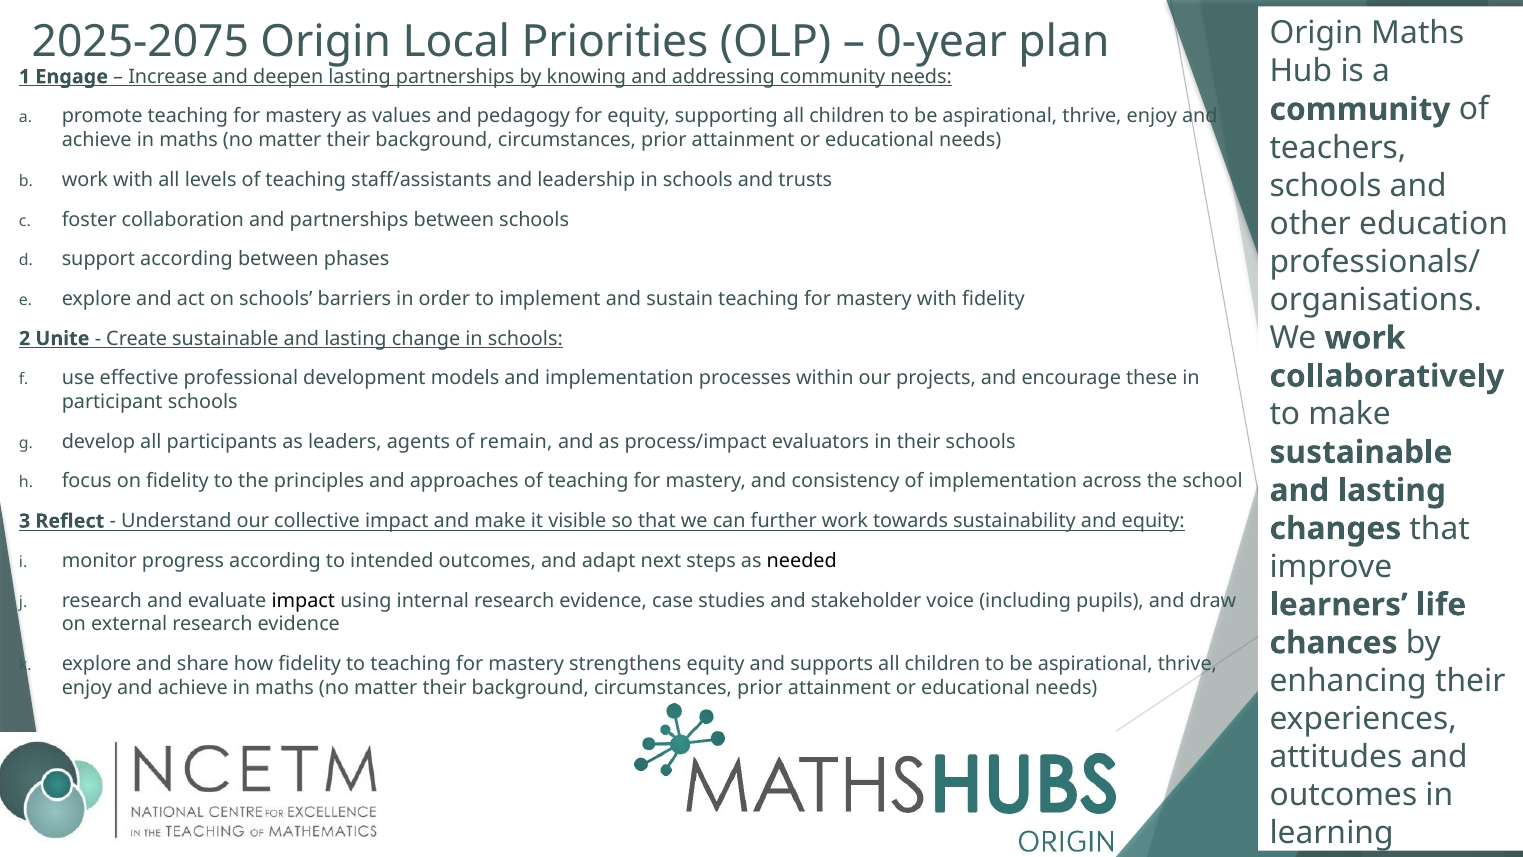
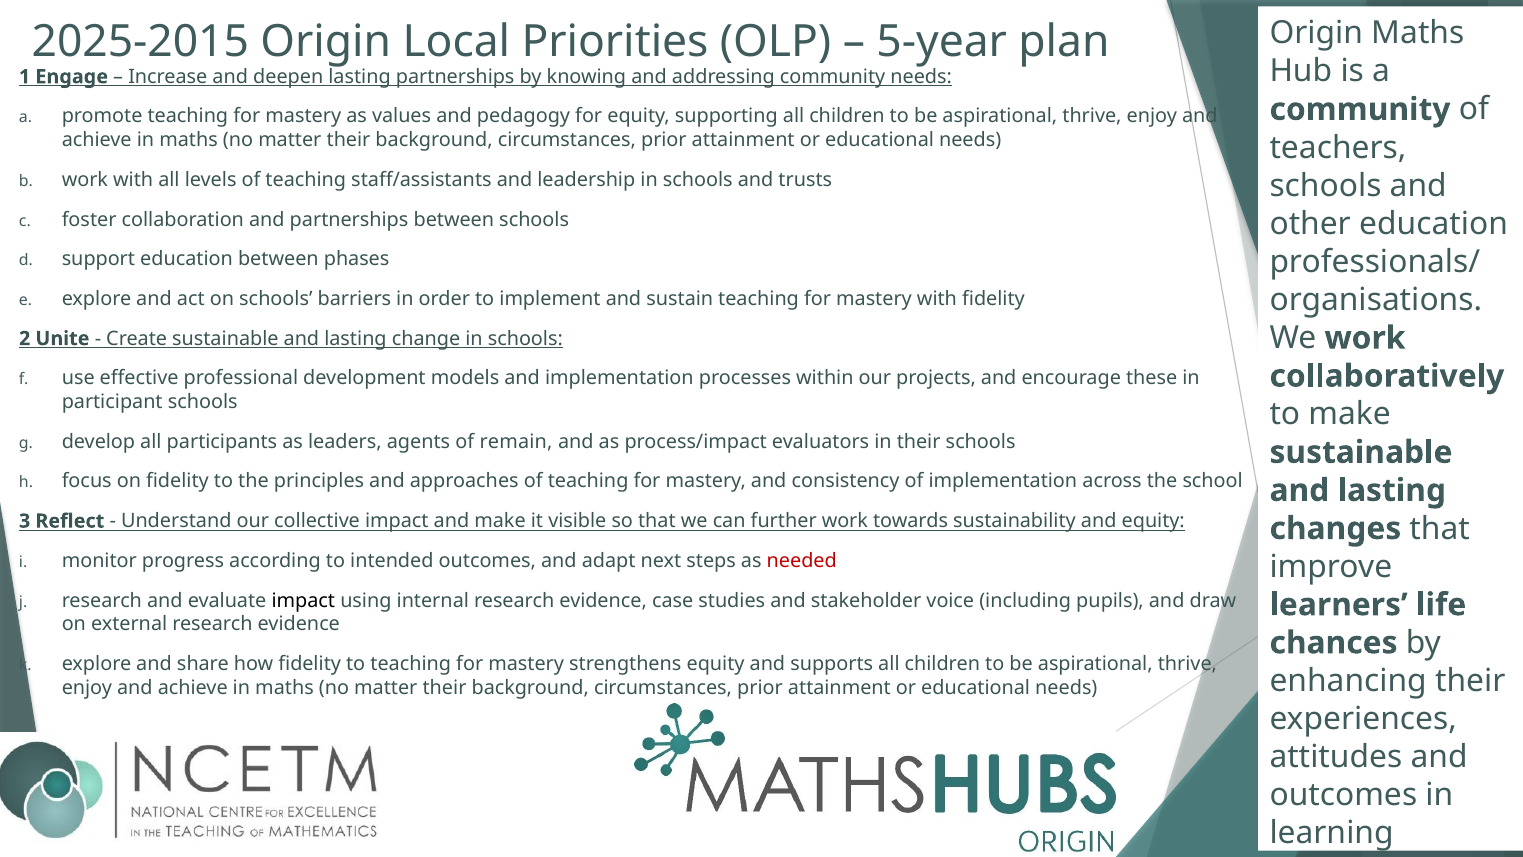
2025-2075: 2025-2075 -> 2025-2015 (140, 42)
0-year: 0-year -> 5-year (942, 42)
support according: according -> education (187, 259)
needed colour: black -> red (802, 561)
